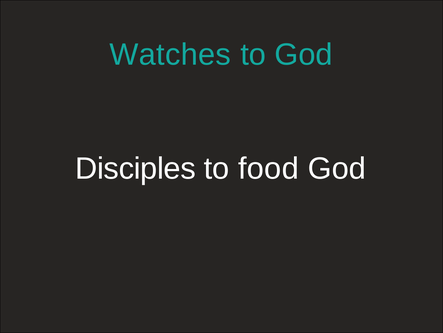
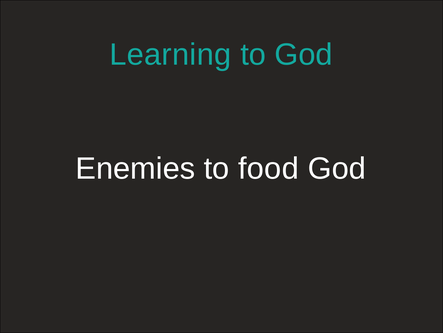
Watches: Watches -> Learning (170, 55)
Disciples: Disciples -> Enemies (135, 168)
